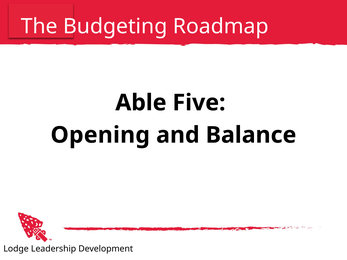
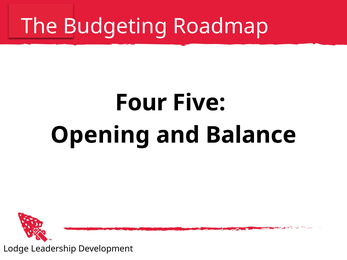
Able: Able -> Four (141, 103)
